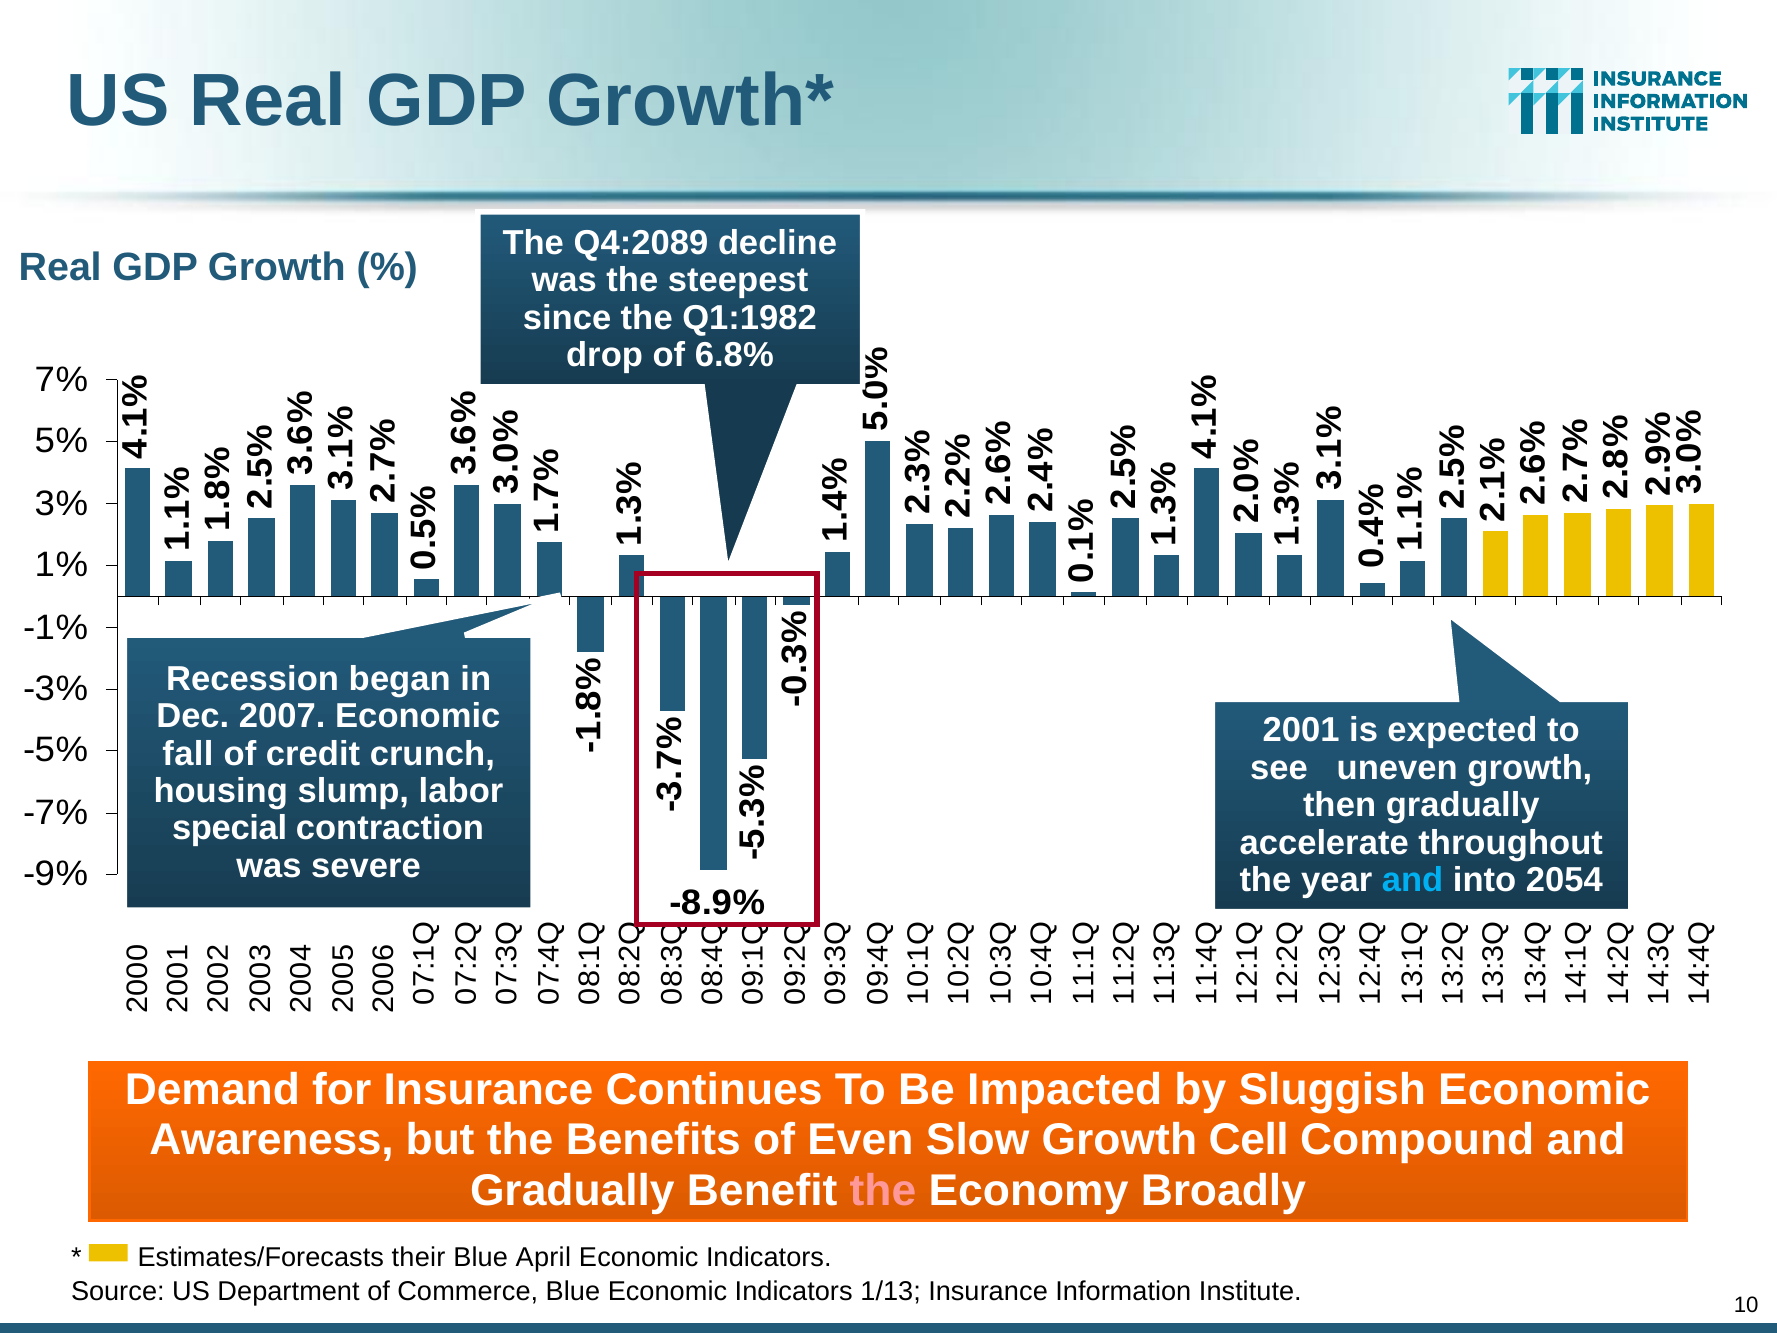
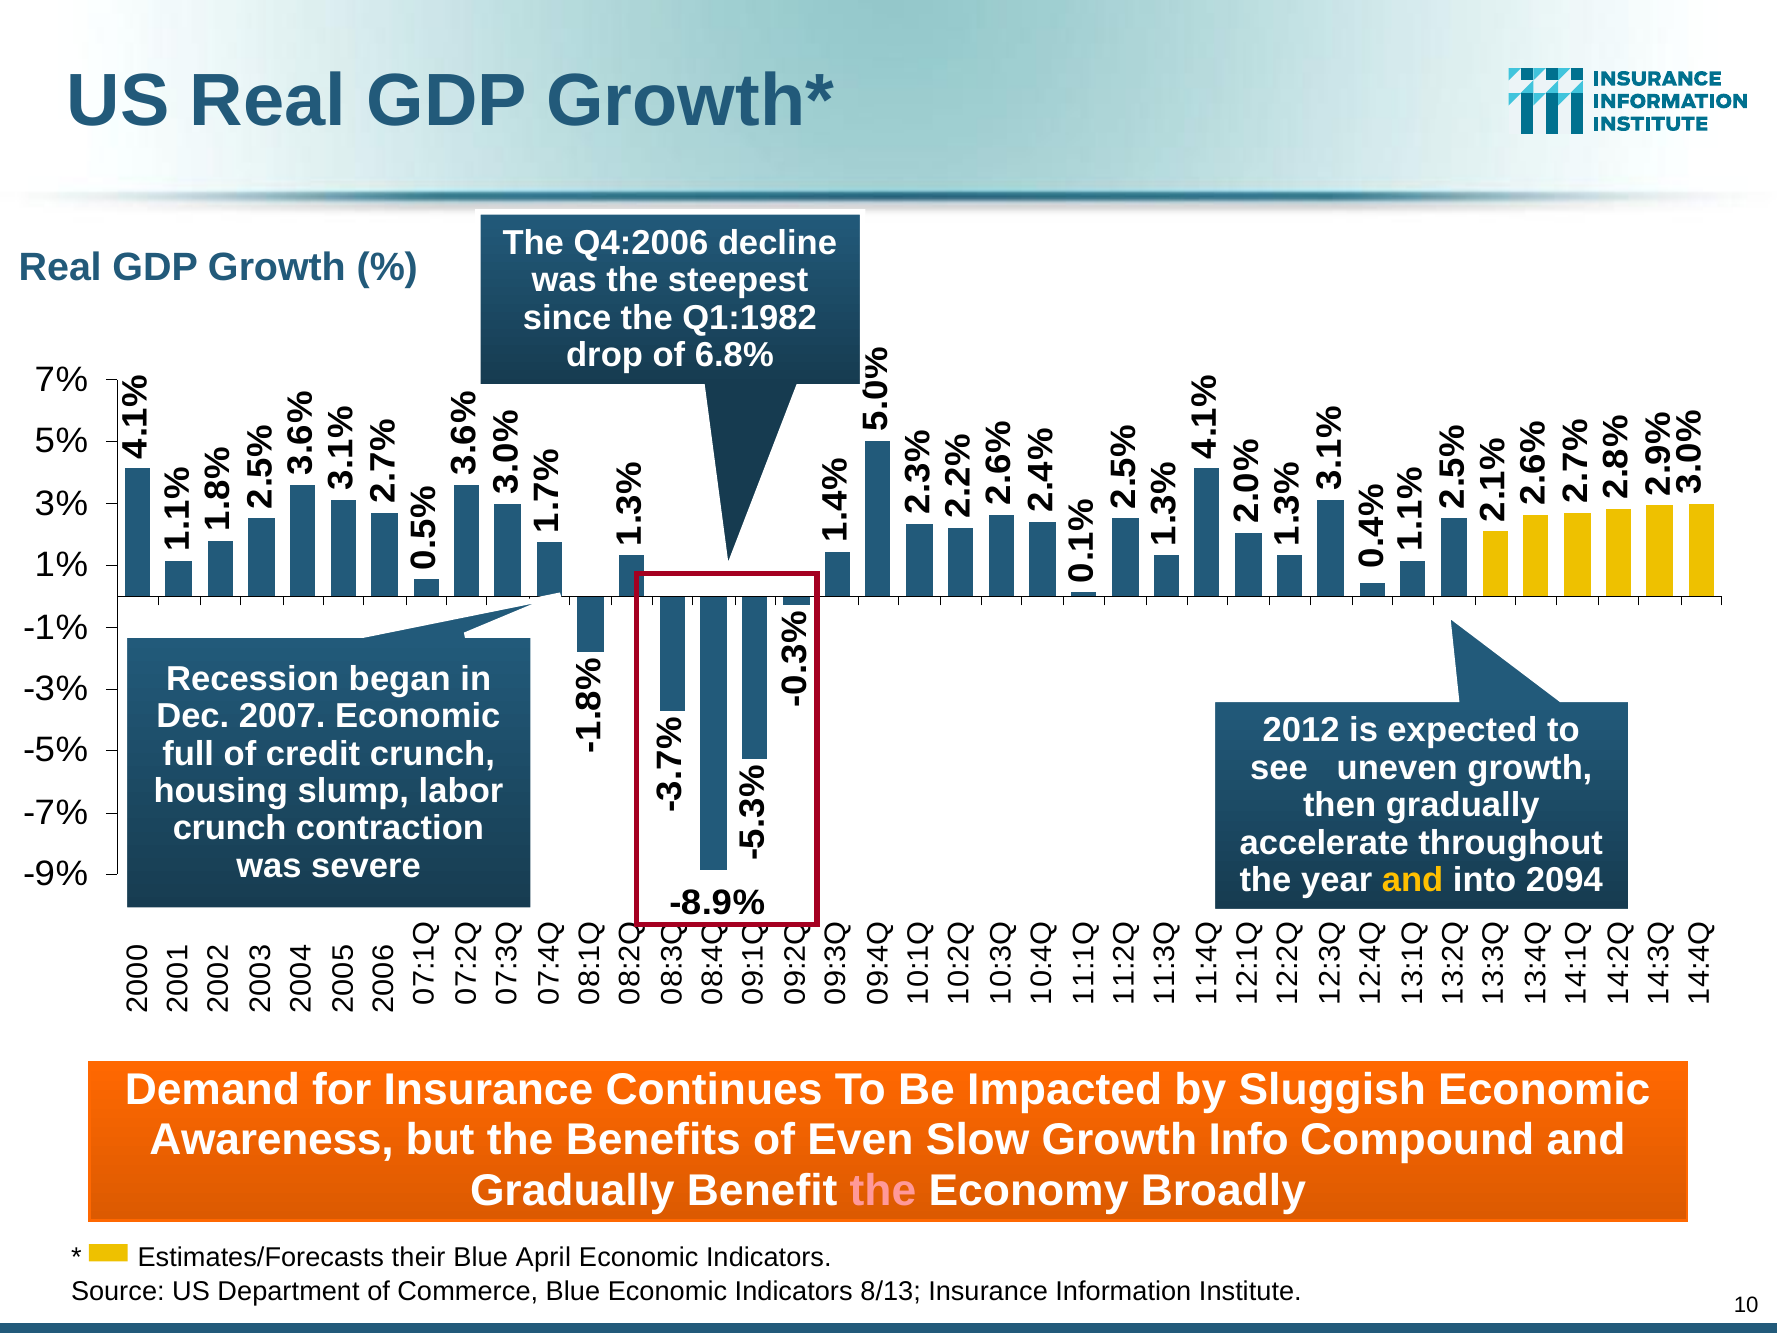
Q4:2089: Q4:2089 -> Q4:2006 (641, 243)
2001: 2001 -> 2012 (1301, 730)
fall: fall -> full (188, 754)
special: special -> crunch (230, 828)
and colour: light blue -> yellow (1413, 880)
2054: 2054 -> 2094 (1564, 880)
Cell: Cell -> Info (1249, 1140)
1/13: 1/13 -> 8/13 (891, 1292)
